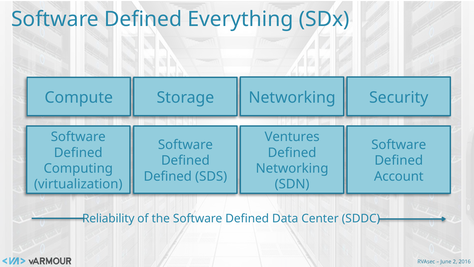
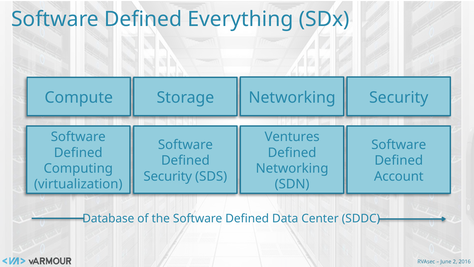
Defined: Defined -> Security (168, 176)
Reliability: Reliability -> Database (108, 218)
